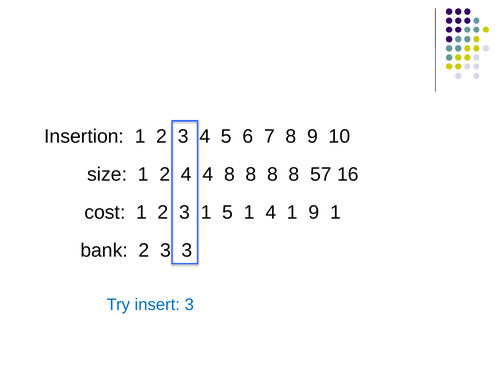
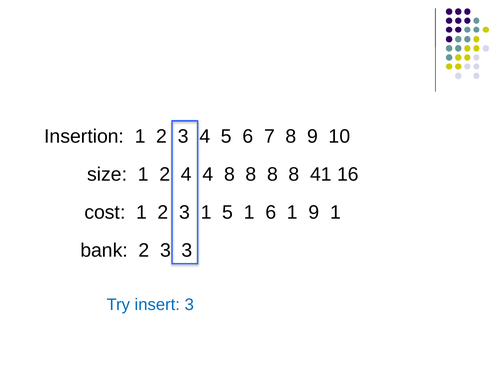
57: 57 -> 41 (321, 174)
1 4: 4 -> 6 (271, 212)
